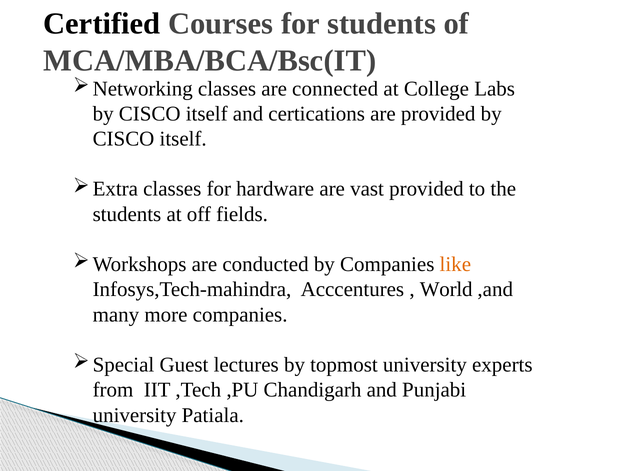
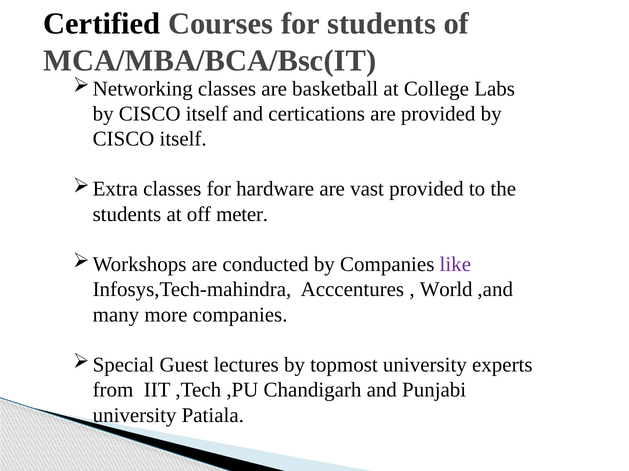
connected: connected -> basketball (335, 89)
fields: fields -> meter (242, 215)
like colour: orange -> purple (455, 265)
